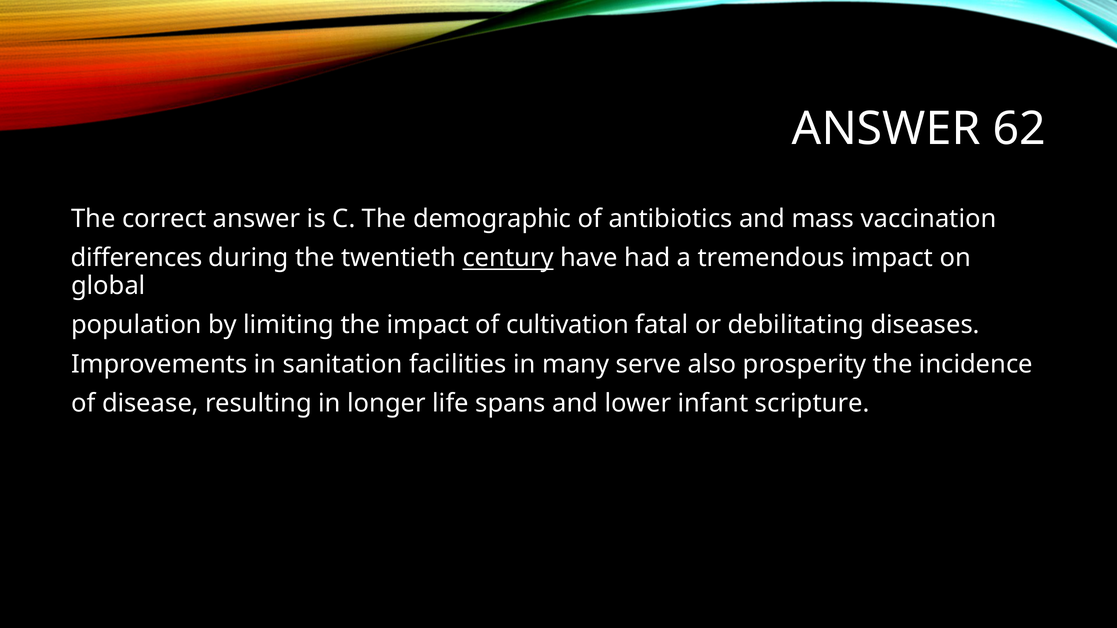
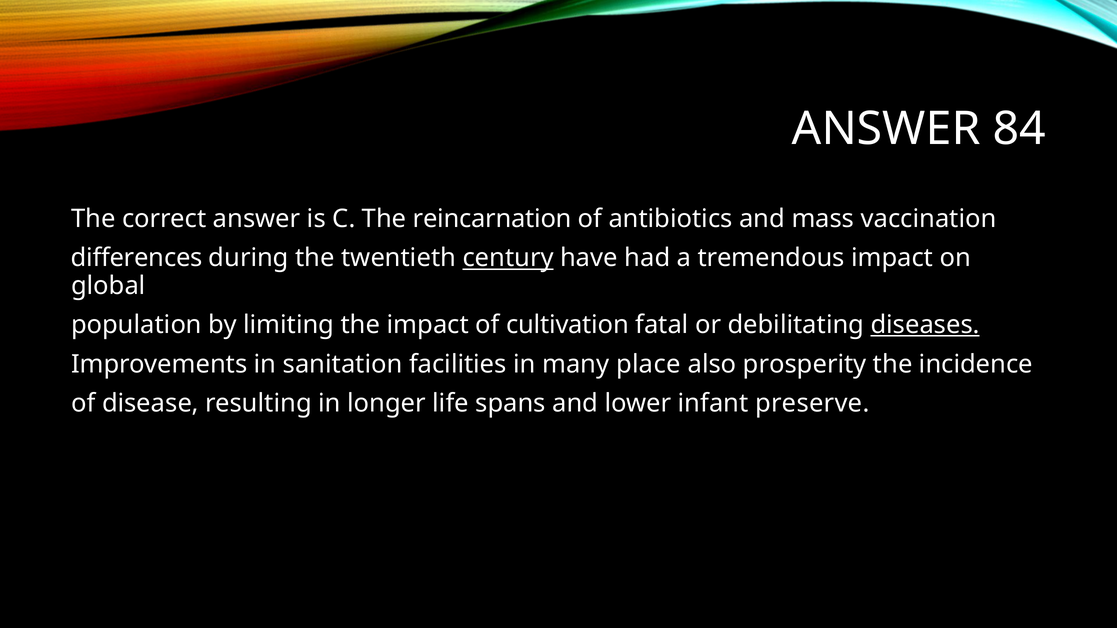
62: 62 -> 84 (1019, 129)
demographic: demographic -> reincarnation (492, 219)
diseases underline: none -> present (925, 325)
serve: serve -> place (648, 364)
scripture: scripture -> preserve (812, 404)
